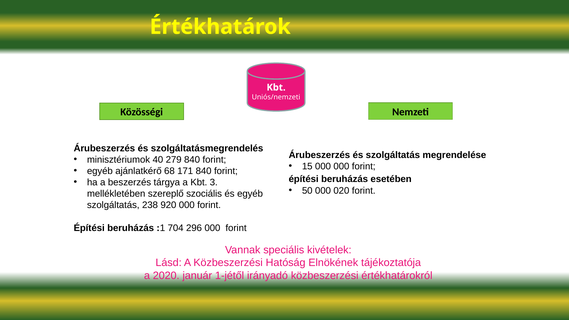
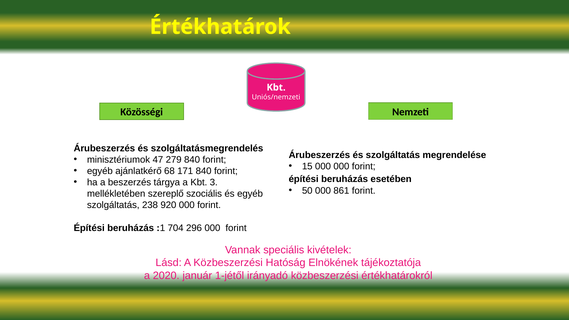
40: 40 -> 47 (158, 160)
020: 020 -> 861 (341, 191)
